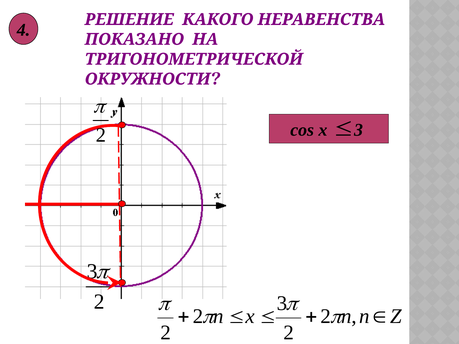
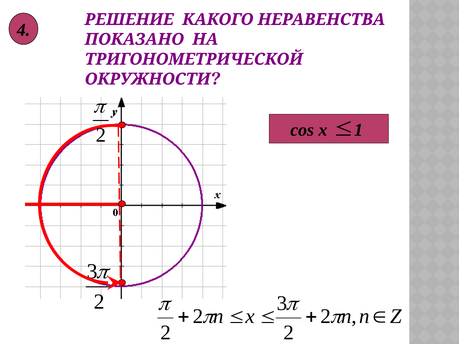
x 3: 3 -> 1 (359, 130)
